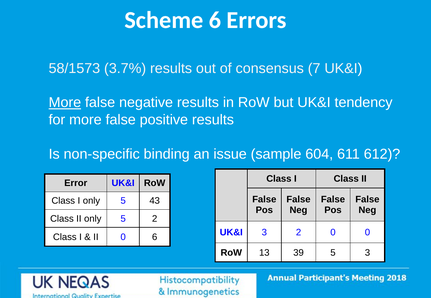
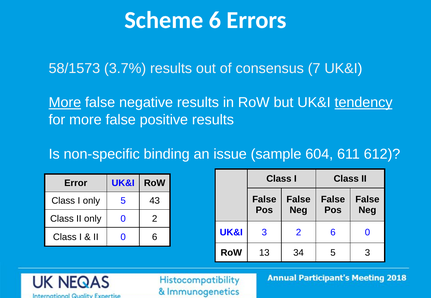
tendency underline: none -> present (364, 103)
II only 5: 5 -> 0 (123, 219)
2 0: 0 -> 6 (333, 233)
39: 39 -> 34 (299, 253)
